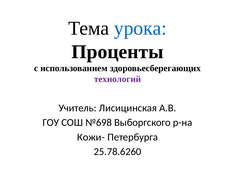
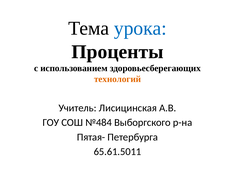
технологий colour: purple -> orange (118, 79)
№698: №698 -> №484 (99, 123)
Кожи-: Кожи- -> Пятая- (91, 137)
25.78.6260: 25.78.6260 -> 65.61.5011 (117, 152)
